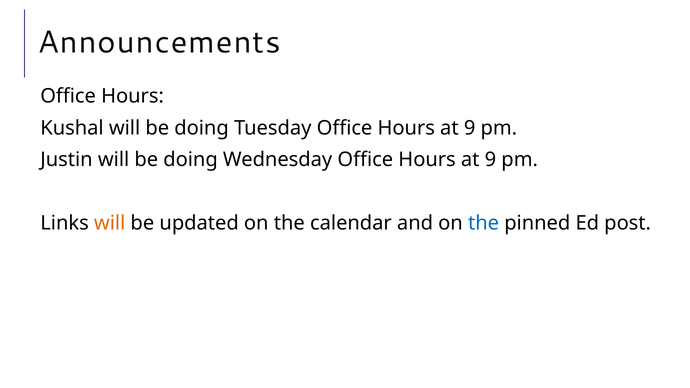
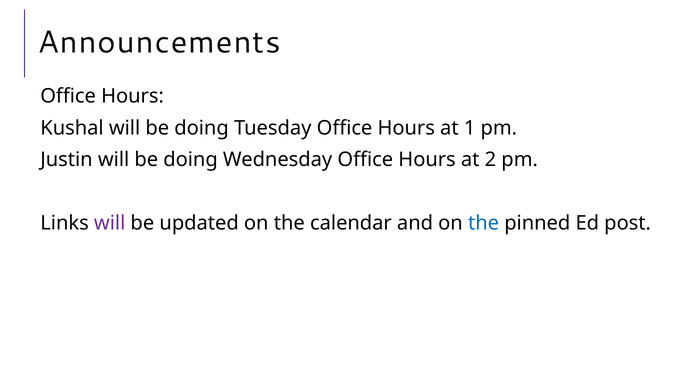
9: 9 -> 1 (470, 128)
9: 9 -> 2 (490, 160)
will colour: orange -> purple (110, 223)
